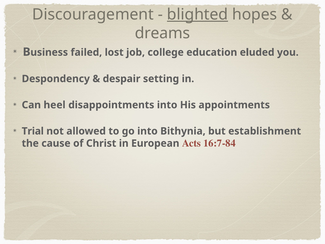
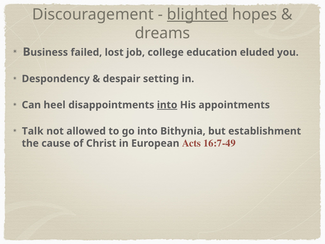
into underline: none -> present (167, 105)
Trial: Trial -> Talk (33, 131)
16:7-84: 16:7-84 -> 16:7-49 (219, 143)
